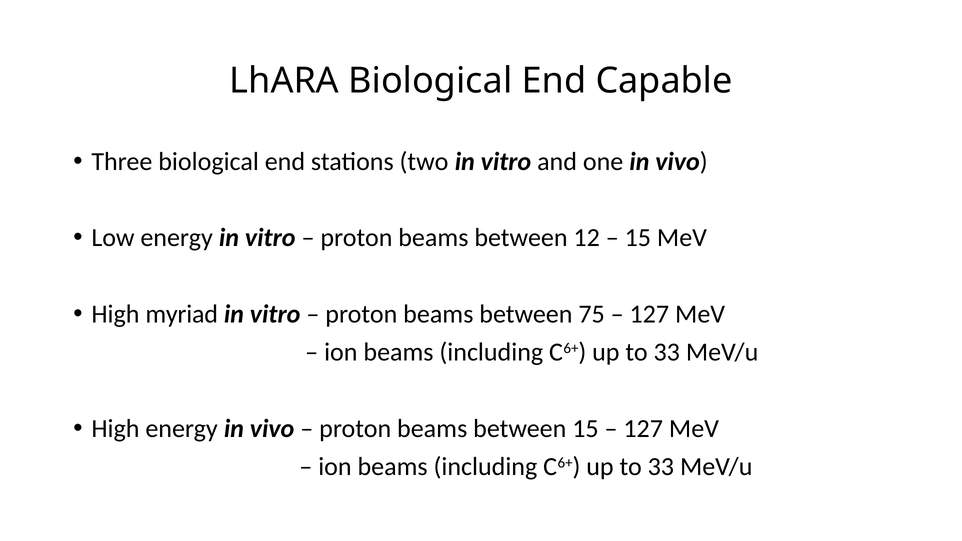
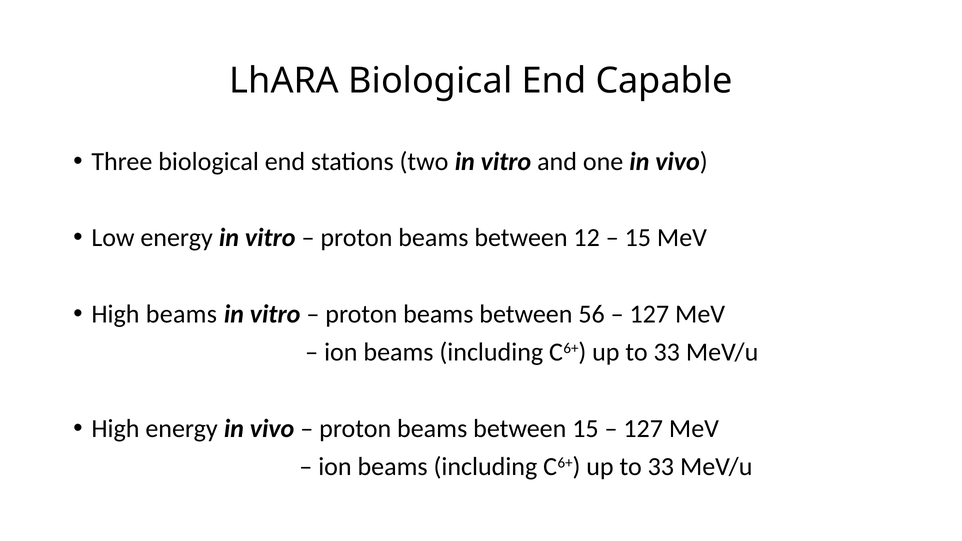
High myriad: myriad -> beams (181, 314)
75: 75 -> 56 (592, 314)
